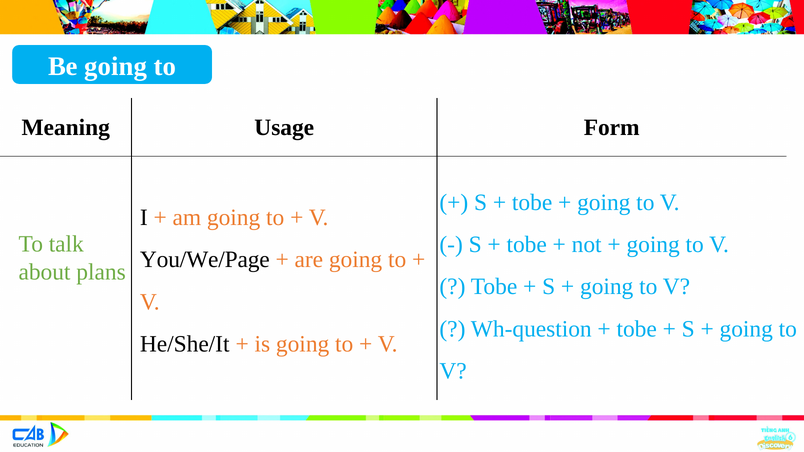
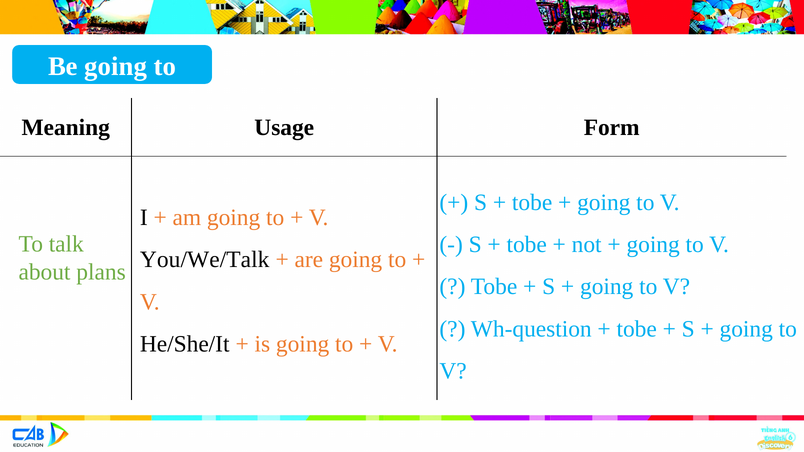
You/We/Page: You/We/Page -> You/We/Talk (205, 260)
